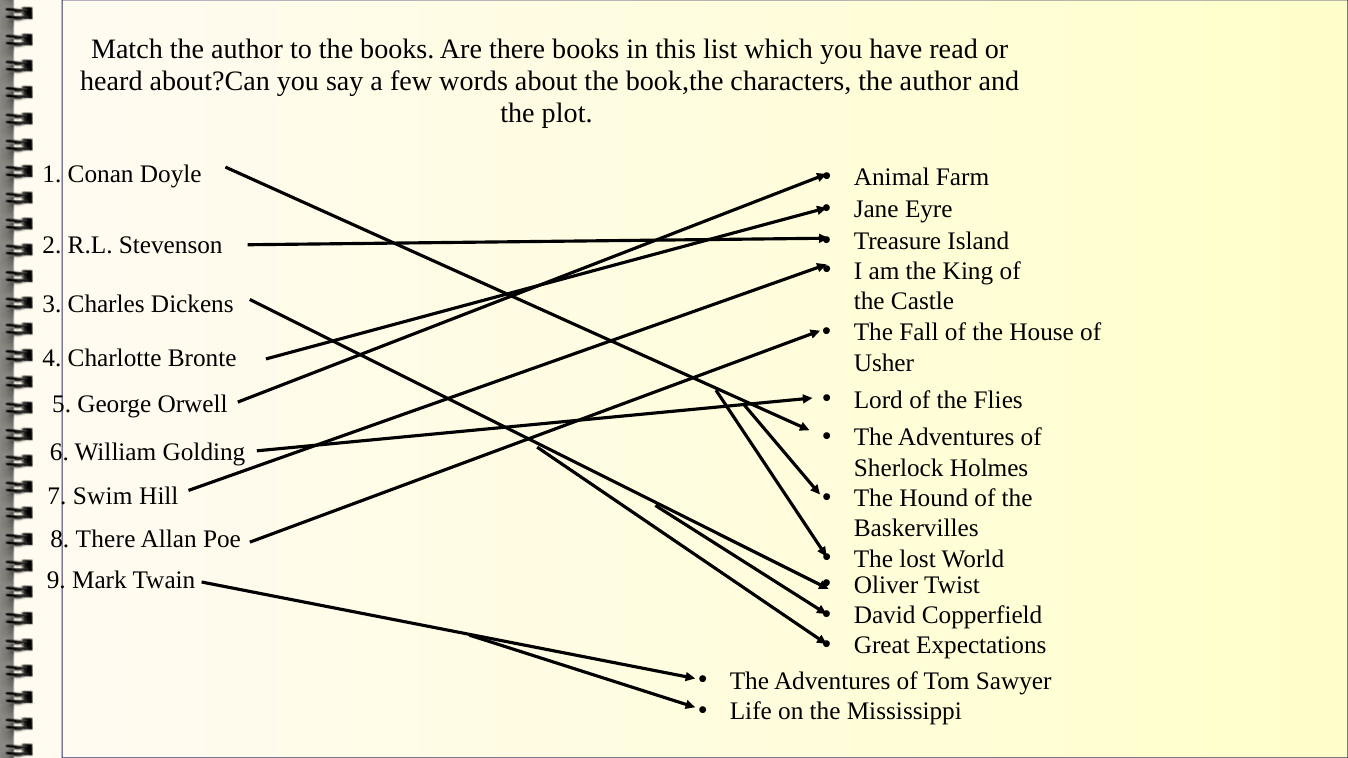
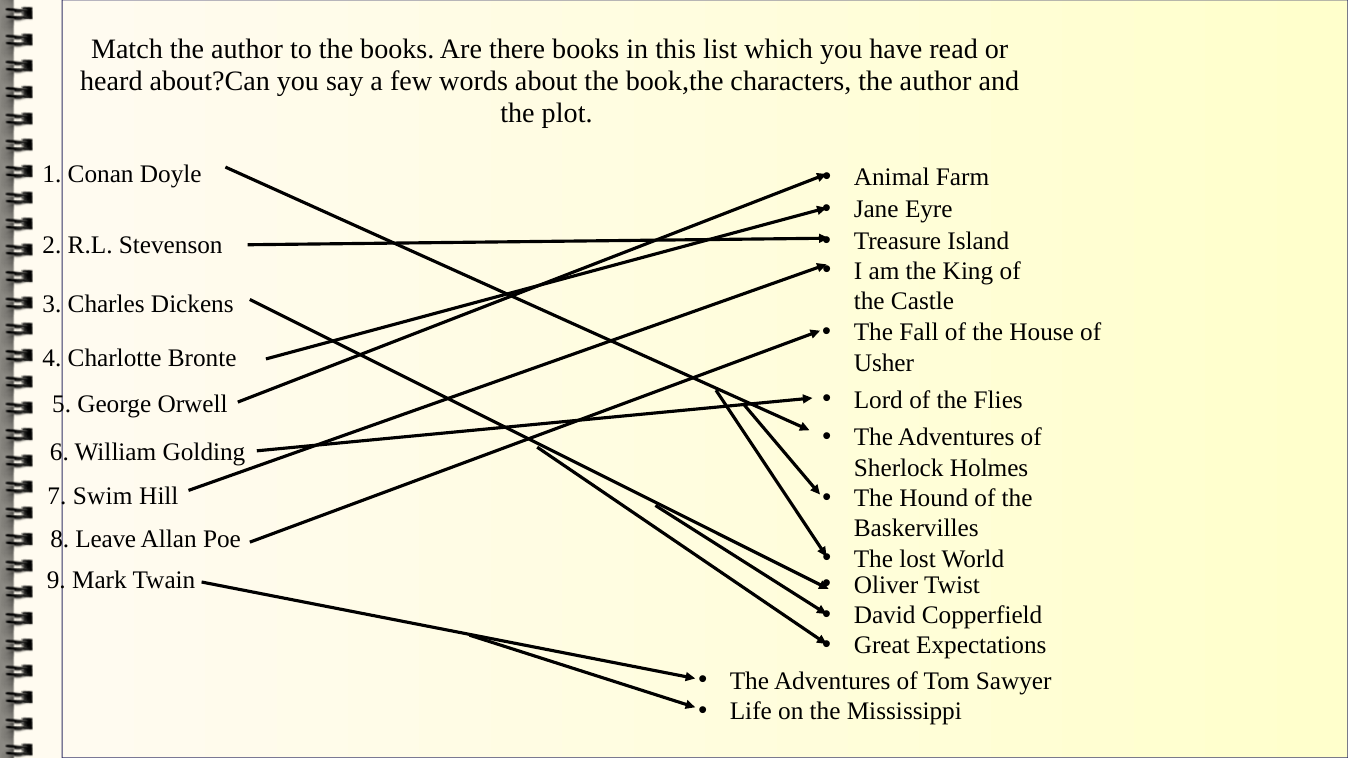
8 There: There -> Leave (106, 540)
